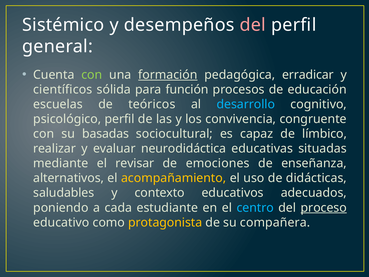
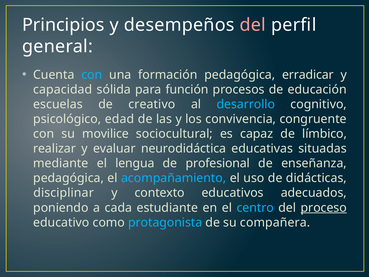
Sistémico: Sistémico -> Principios (63, 25)
con colour: light green -> light blue (92, 75)
formación underline: present -> none (168, 75)
científicos: científicos -> capacidad (63, 89)
teóricos: teóricos -> creativo (152, 104)
psicológico perfil: perfil -> edad (120, 119)
basadas: basadas -> movilice (106, 134)
revisar: revisar -> lengua (135, 163)
emociones: emociones -> profesional (218, 163)
alternativos: alternativos -> pedagógica (69, 178)
acompañamiento colour: yellow -> light blue (174, 178)
saludables: saludables -> disciplinar (64, 193)
protagonista colour: yellow -> light blue (165, 222)
